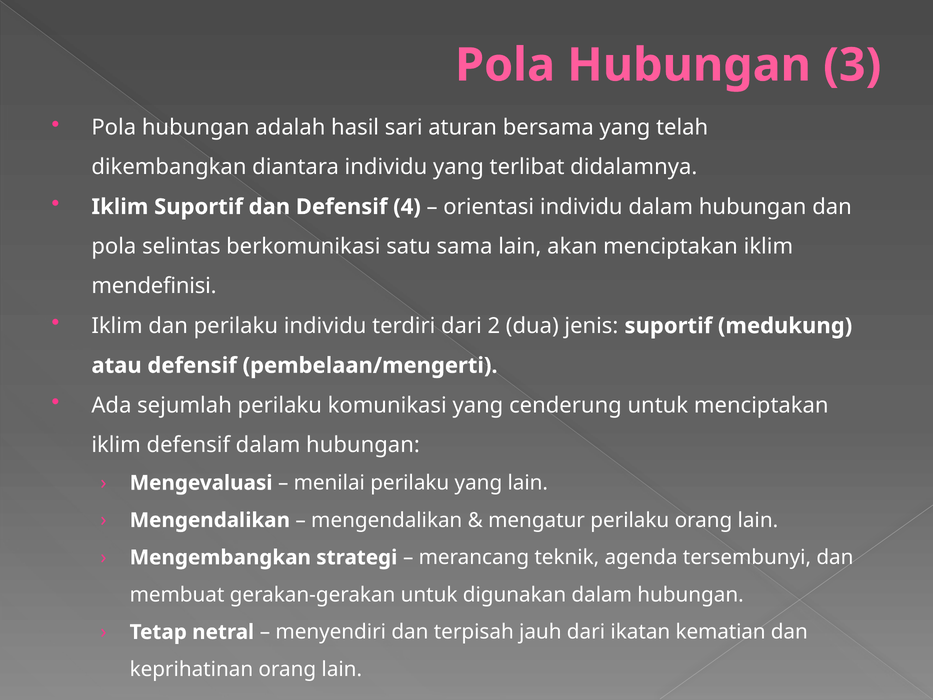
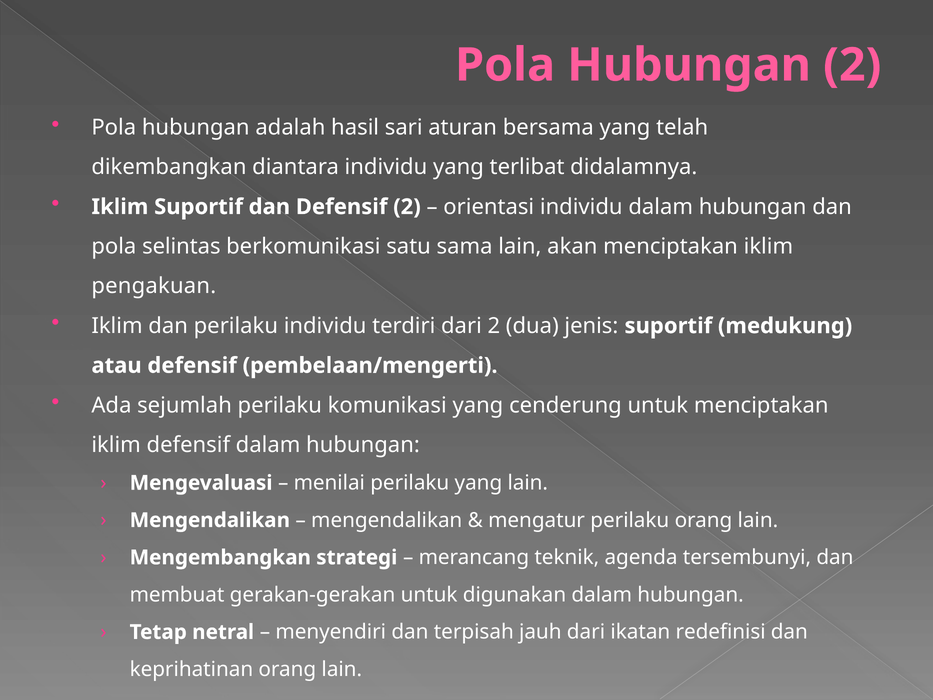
Hubungan 3: 3 -> 2 (852, 65)
Defensif 4: 4 -> 2 (407, 207)
mendefinisi: mendefinisi -> pengakuan (154, 286)
kematian: kematian -> redefinisi (721, 632)
